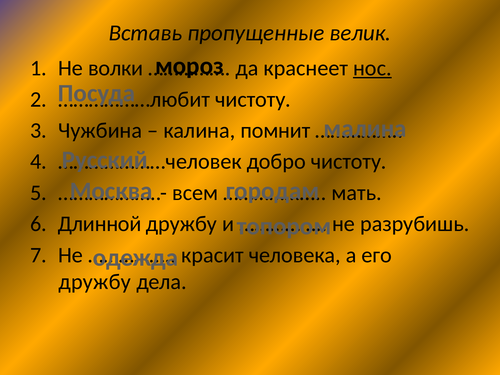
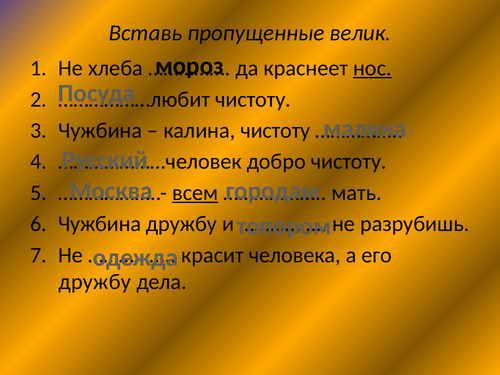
волки: волки -> хлеба (115, 68)
калина помнит: помнит -> чистоту (275, 130)
всем underline: none -> present (195, 193)
Длинной: Длинной -> Чужбина (100, 224)
